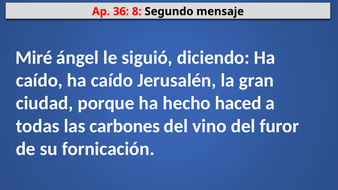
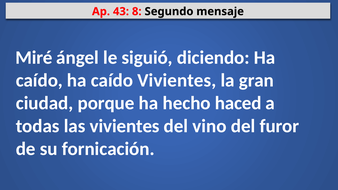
36: 36 -> 43 (121, 11)
caído Jerusalén: Jerusalén -> Vivientes (177, 80)
las carbones: carbones -> vivientes (125, 126)
